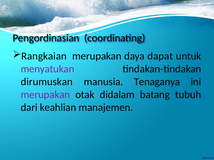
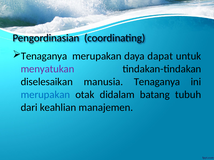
Rangkaian: Rangkaian -> Tenaganya (44, 56)
dirumuskan: dirumuskan -> diselesaikan (47, 82)
merupakan colour: purple -> blue (45, 95)
